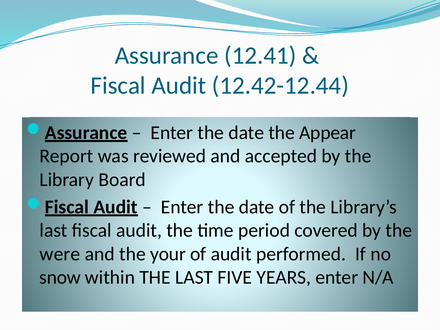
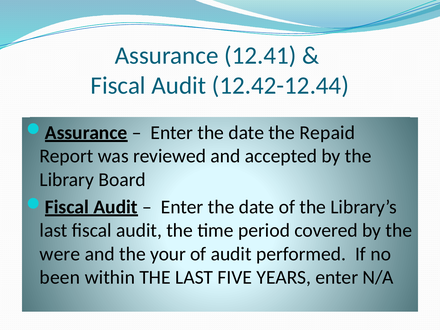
Appear: Appear -> Repaid (327, 133)
snow: snow -> been (60, 277)
